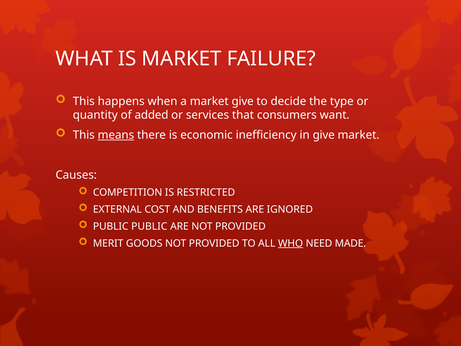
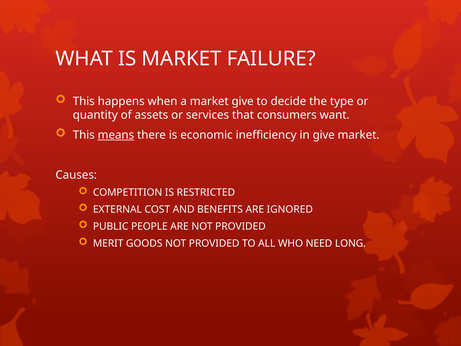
added: added -> assets (151, 115)
PUBLIC PUBLIC: PUBLIC -> PEOPLE (149, 226)
WHO underline: present -> none (291, 243)
MADE: MADE -> LONG (350, 243)
